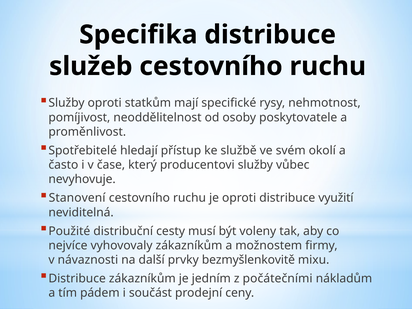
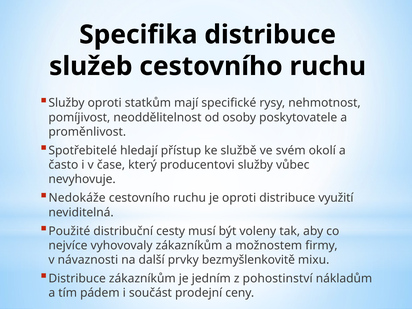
Stanovení: Stanovení -> Nedokáže (77, 198)
počátečními: počátečními -> pohostinství (278, 279)
